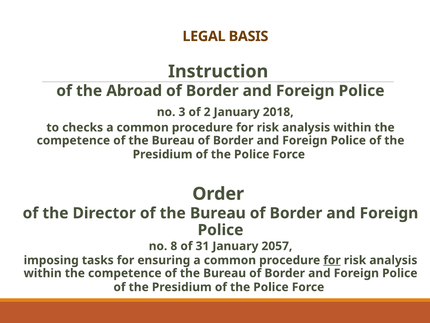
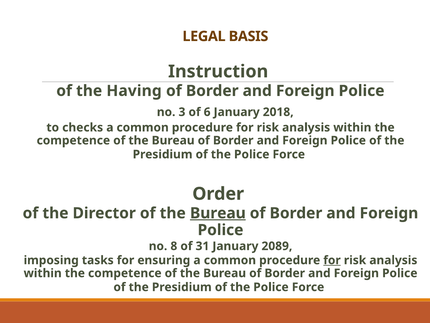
Abroad: Abroad -> Having (134, 91)
2: 2 -> 6 (207, 112)
Bureau underline: none -> present (218, 213)
2057: 2057 -> 2089 (277, 246)
